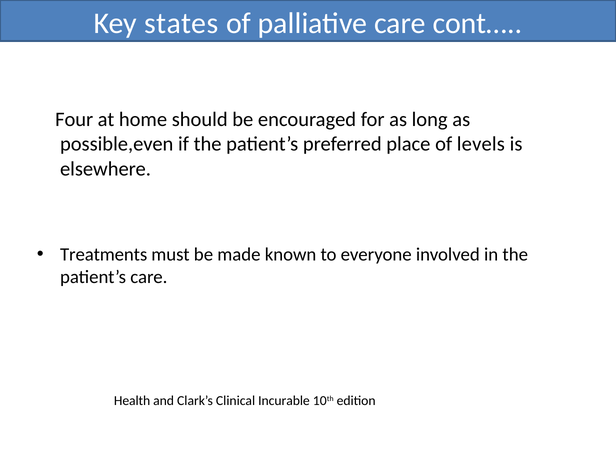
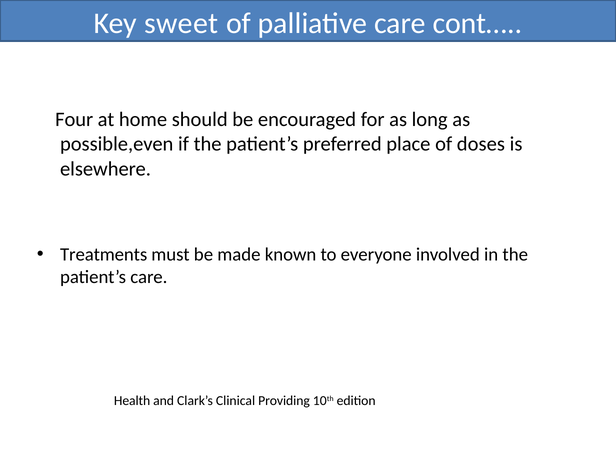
states: states -> sweet (181, 23)
levels: levels -> doses (481, 144)
Incurable: Incurable -> Providing (284, 401)
